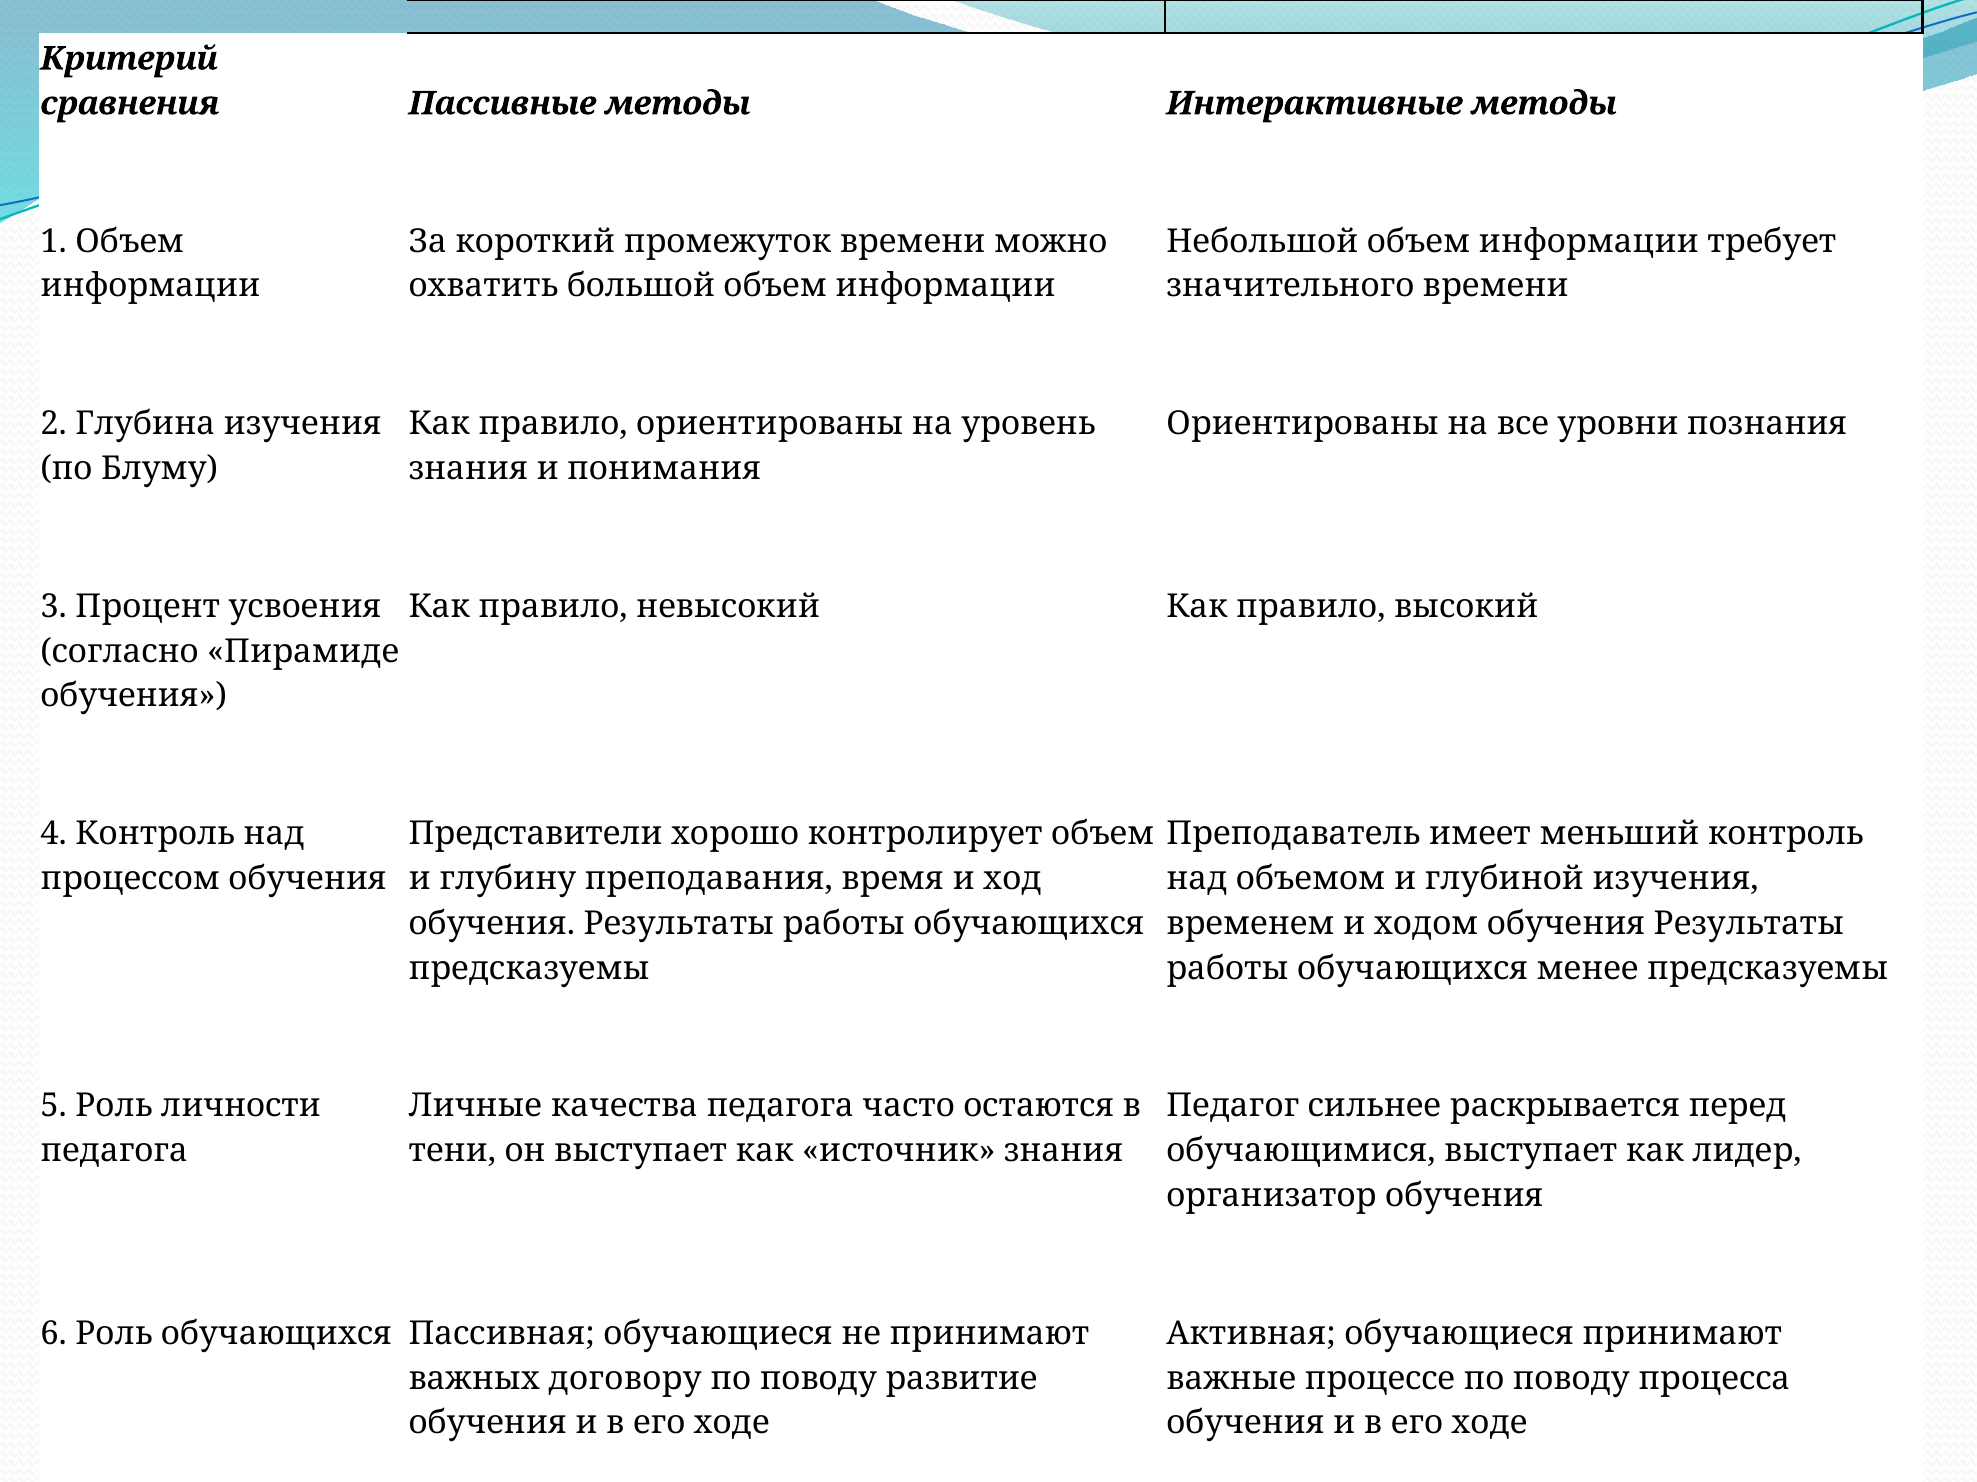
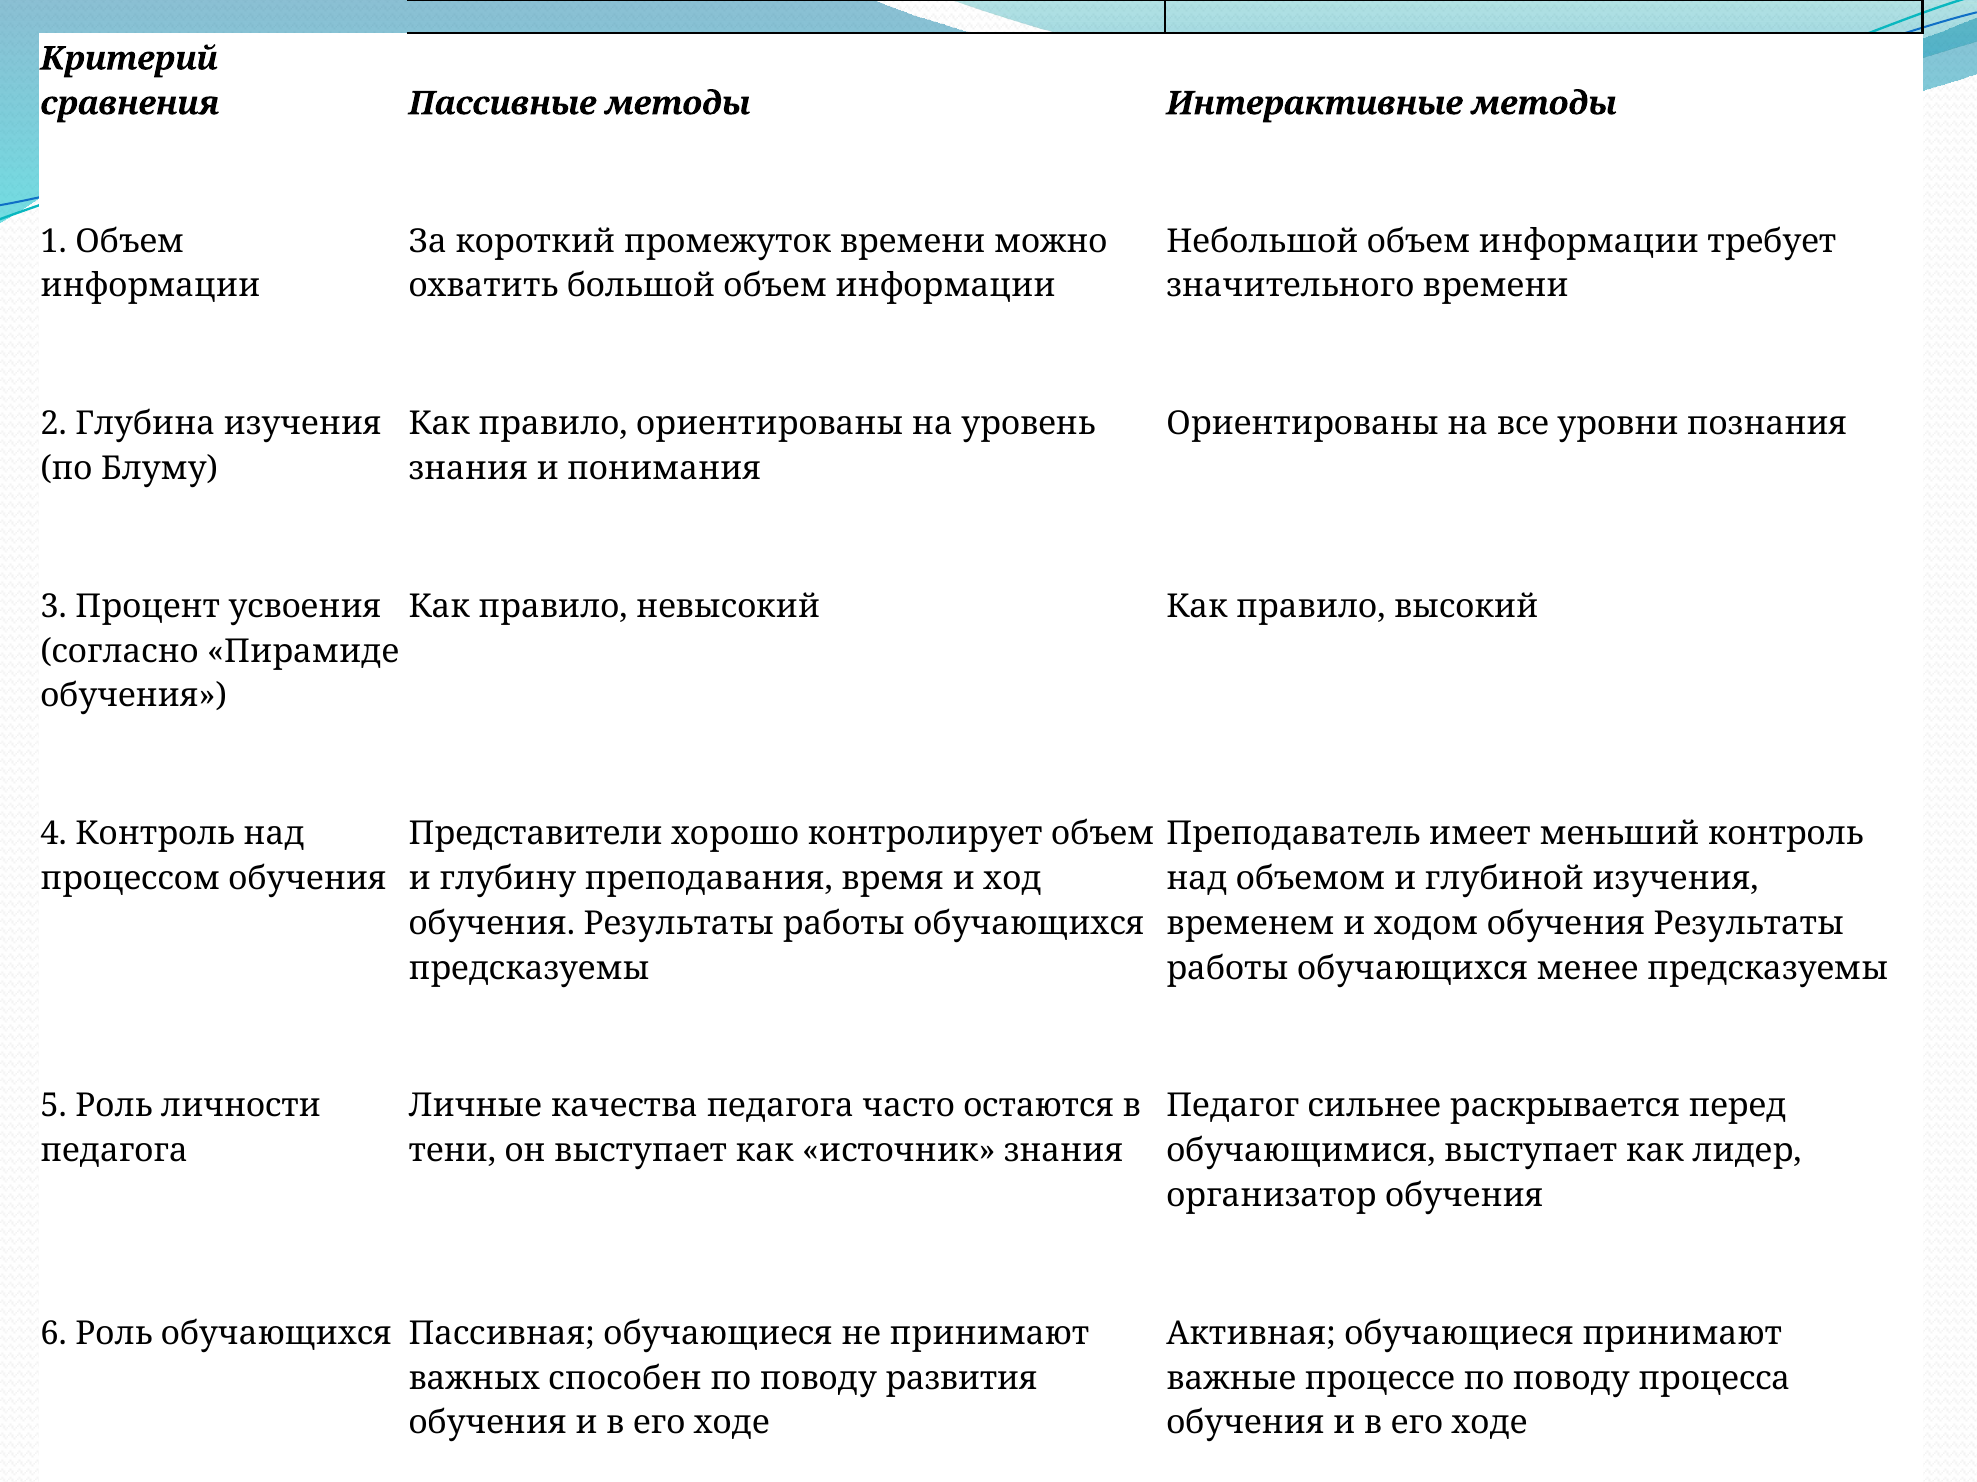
договору: договору -> способен (625, 1379)
развитие: развитие -> развития (962, 1379)
